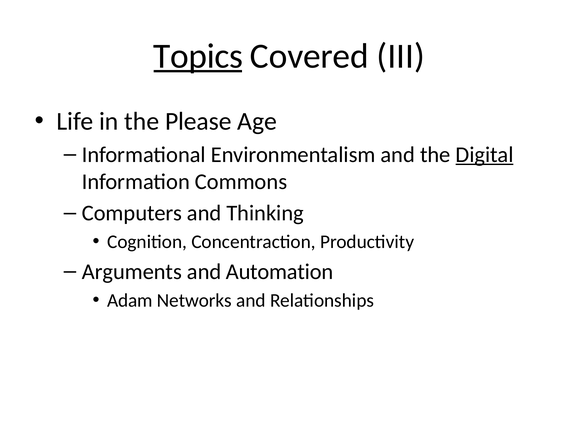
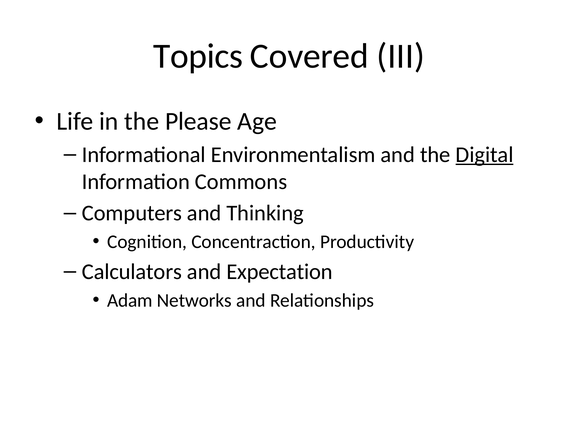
Topics underline: present -> none (198, 56)
Arguments: Arguments -> Calculators (132, 272)
Automation: Automation -> Expectation (280, 272)
